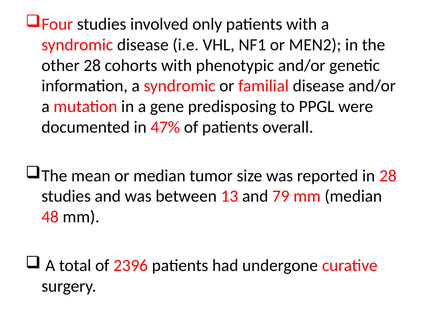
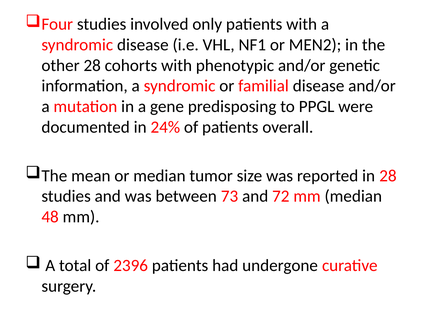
47%: 47% -> 24% (165, 127)
13: 13 -> 73 (230, 196)
79: 79 -> 72 (281, 196)
